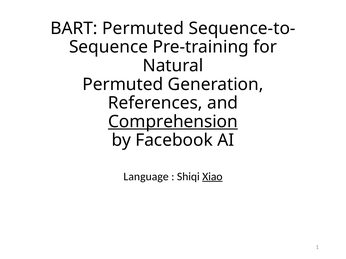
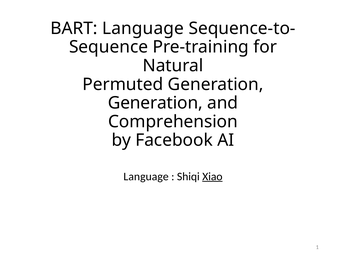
BART Permuted: Permuted -> Language (143, 28)
References: References -> Generation (155, 103)
Comprehension underline: present -> none (173, 122)
